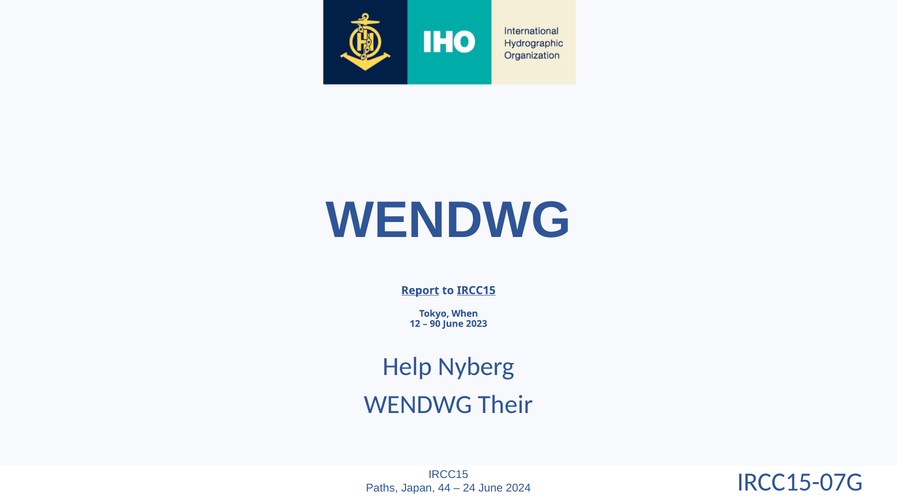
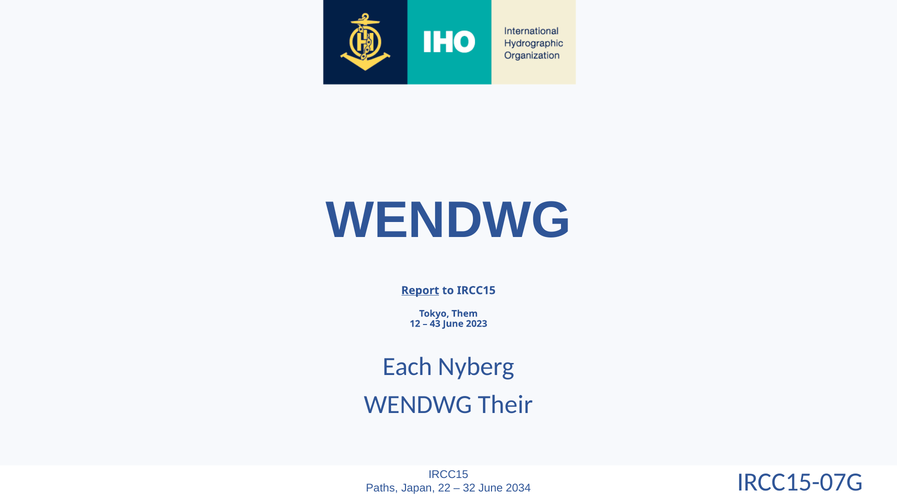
IRCC15 underline: present -> none (476, 291)
When: When -> Them (465, 314)
90: 90 -> 43 (435, 324)
Help: Help -> Each (407, 367)
44: 44 -> 22 (444, 489)
24: 24 -> 32 (469, 489)
2024: 2024 -> 2034 (518, 489)
